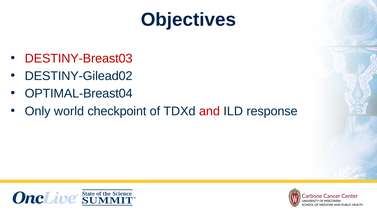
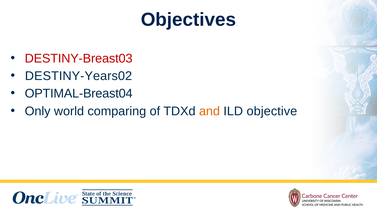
DESTINY-Gilead02: DESTINY-Gilead02 -> DESTINY-Years02 (79, 76)
checkpoint: checkpoint -> comparing (117, 111)
and colour: red -> orange (209, 111)
response: response -> objective (272, 111)
